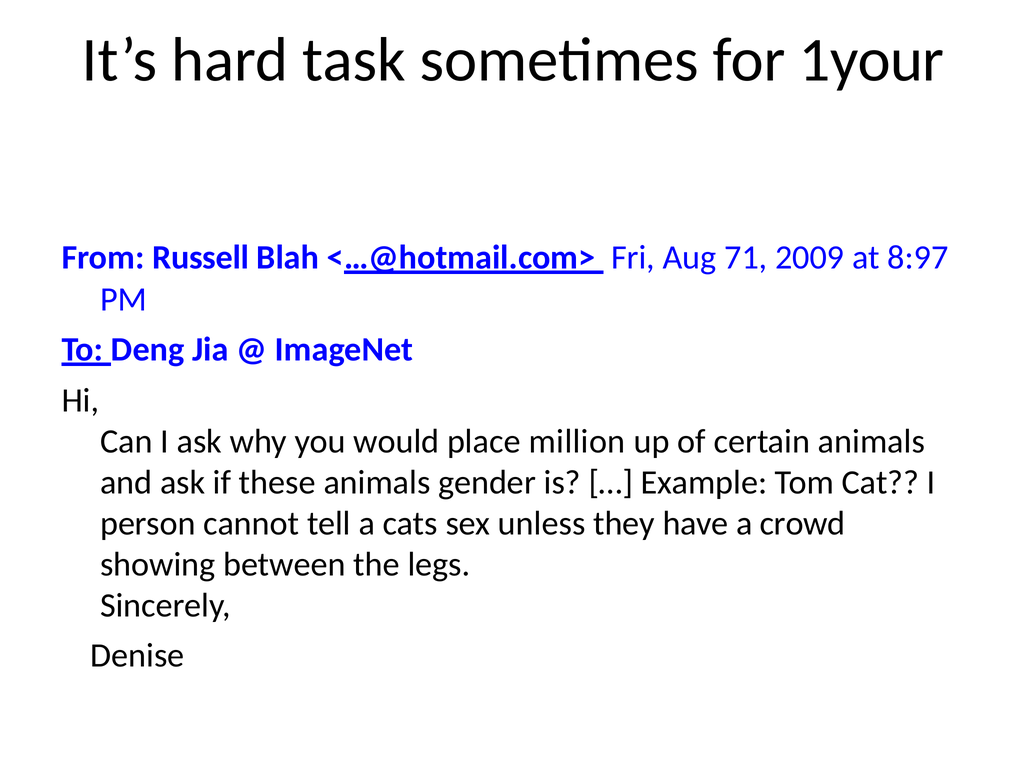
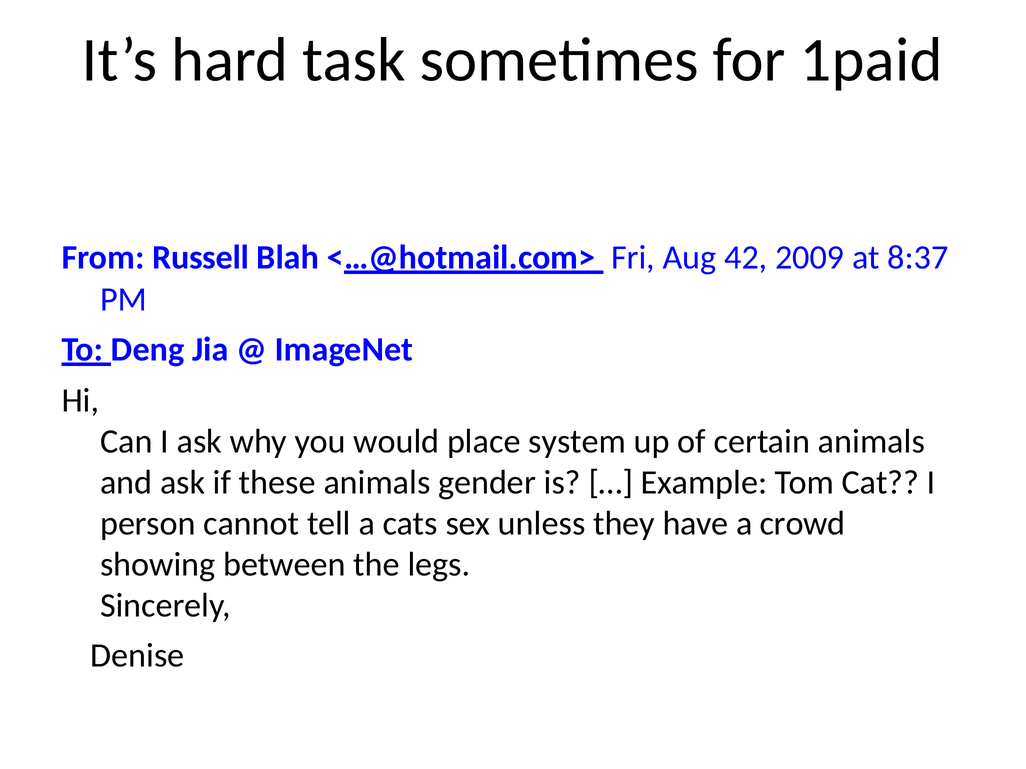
1your: 1your -> 1paid (871, 60)
71: 71 -> 42 (746, 258)
8:97: 8:97 -> 8:37 (918, 258)
million: million -> system (577, 442)
